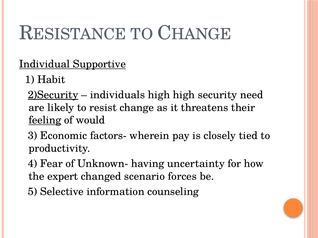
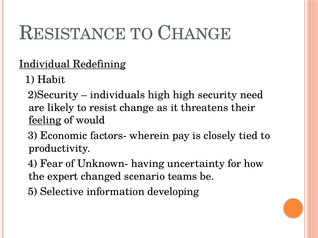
Supportive: Supportive -> Redefining (99, 64)
2)Security underline: present -> none (53, 95)
forces: forces -> teams (182, 177)
counseling: counseling -> developing (173, 192)
